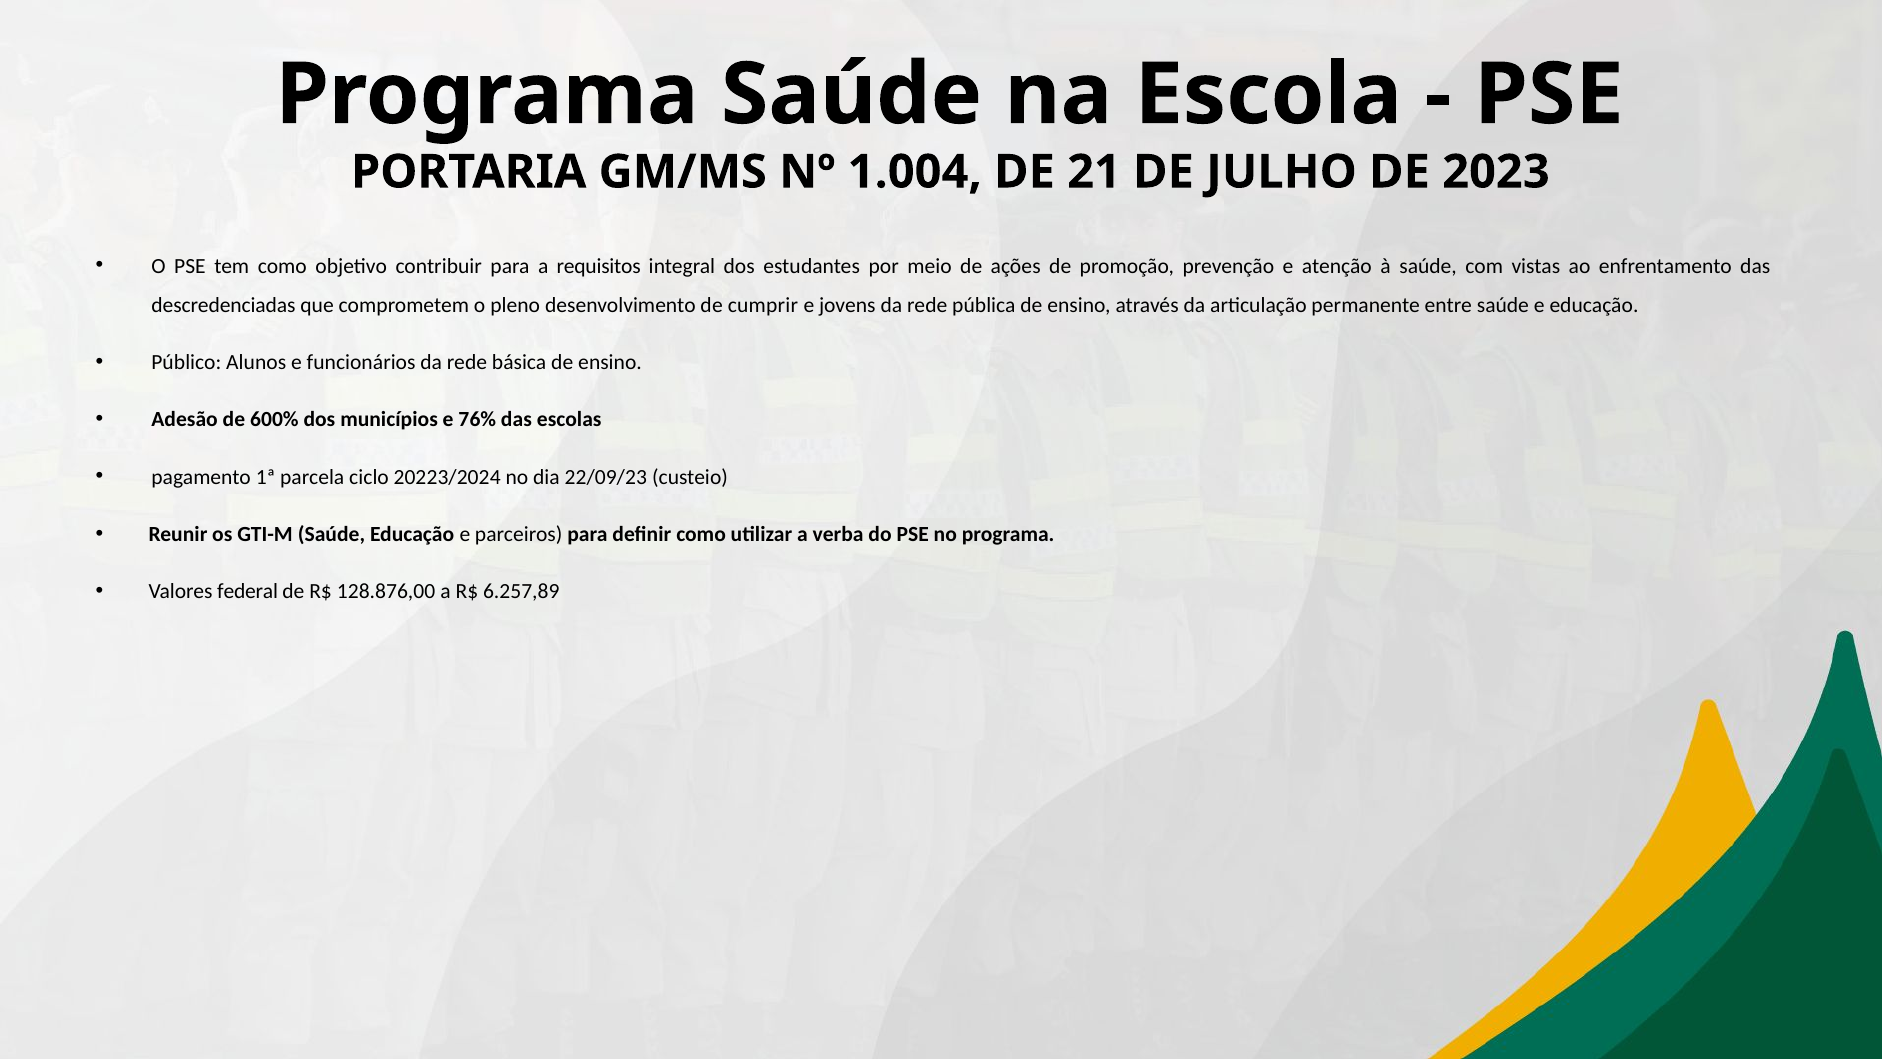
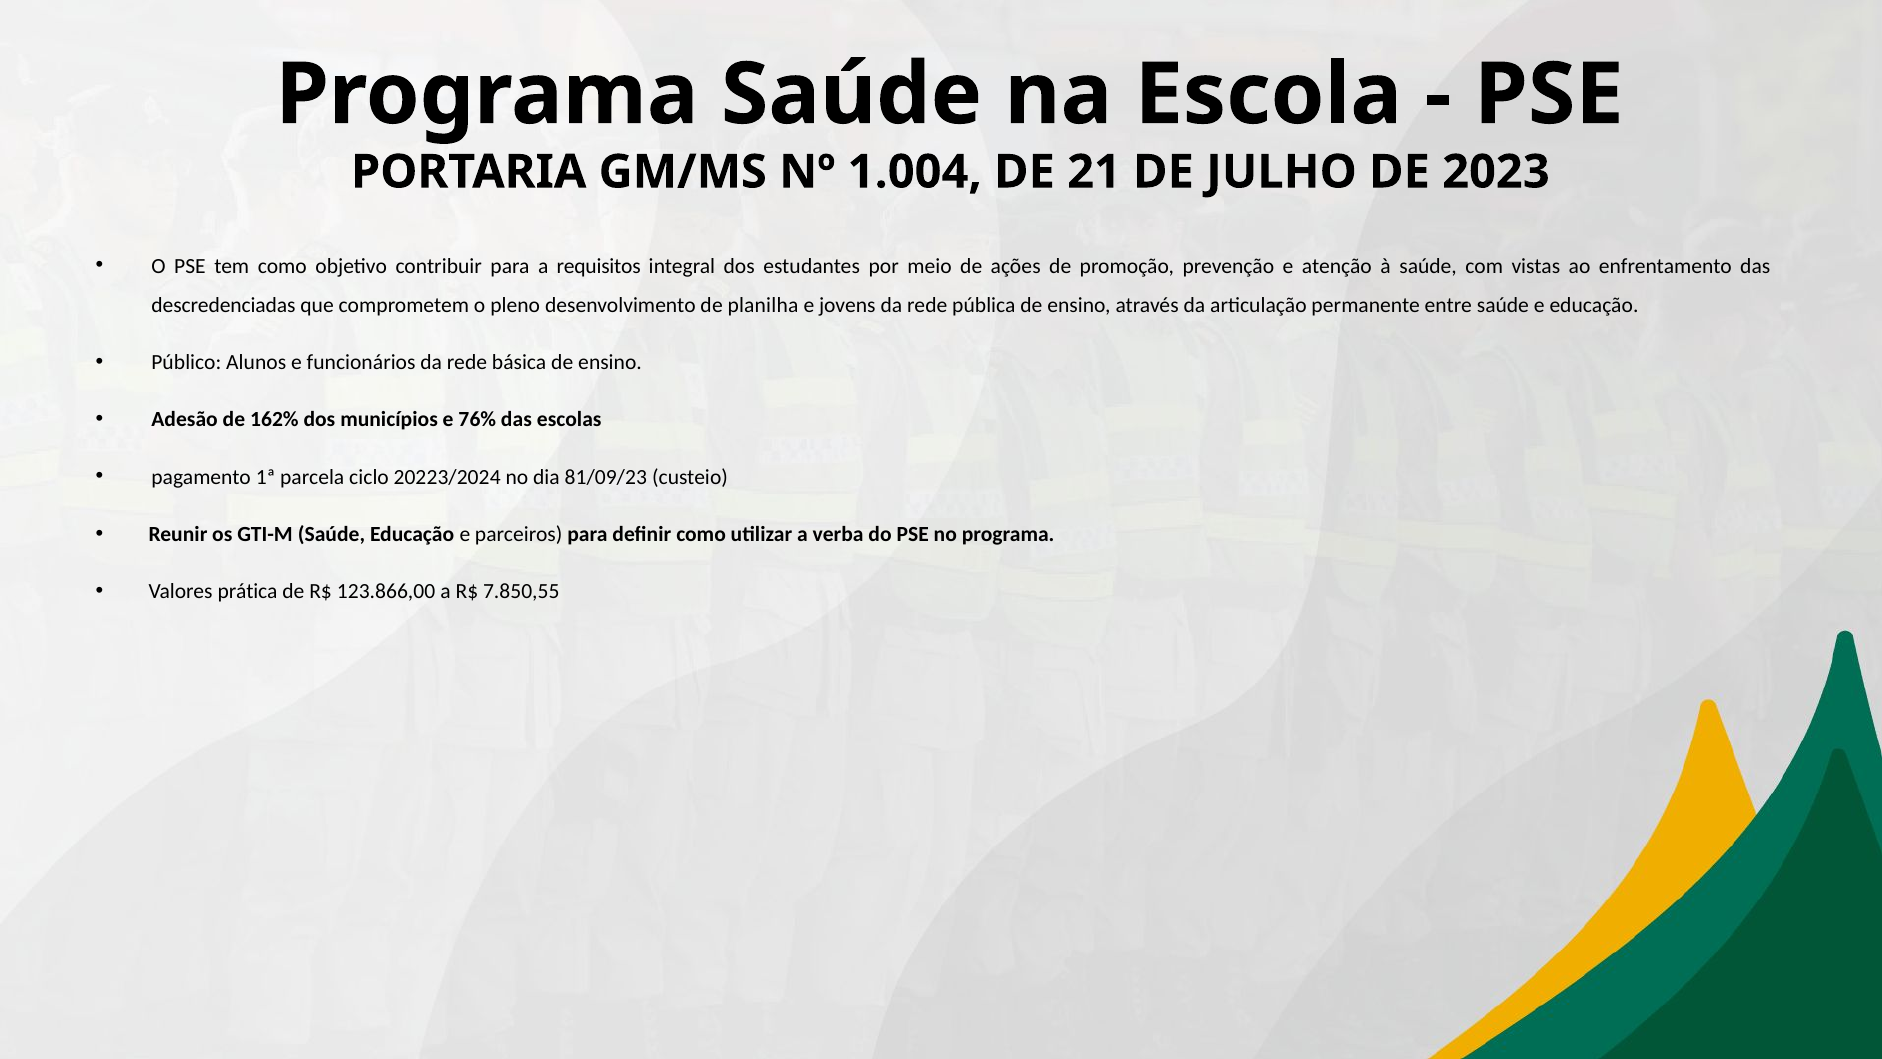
cumprir: cumprir -> planilha (763, 305)
600%: 600% -> 162% (274, 420)
22/09/23: 22/09/23 -> 81/09/23 (606, 477)
federal: federal -> prática (248, 591)
128.876,00: 128.876,00 -> 123.866,00 (386, 591)
6.257,89: 6.257,89 -> 7.850,55 (521, 591)
